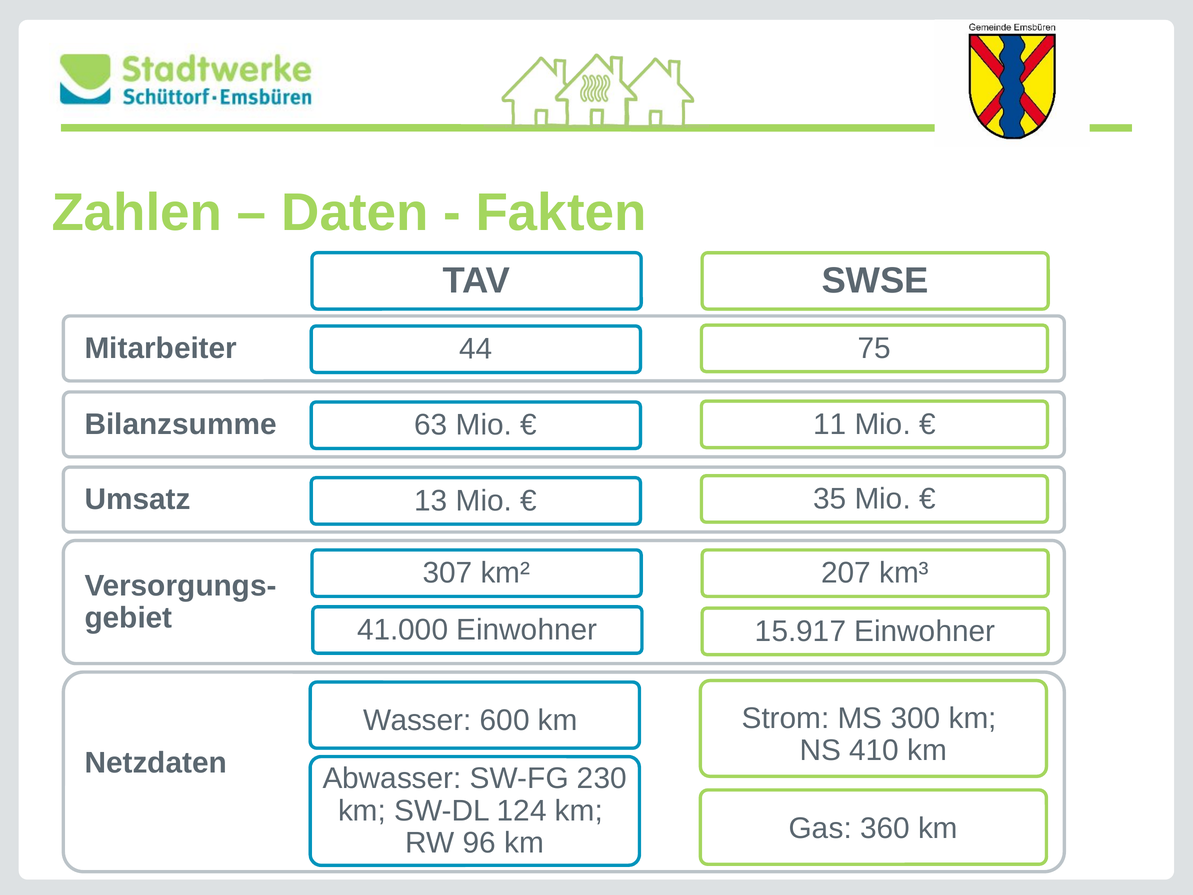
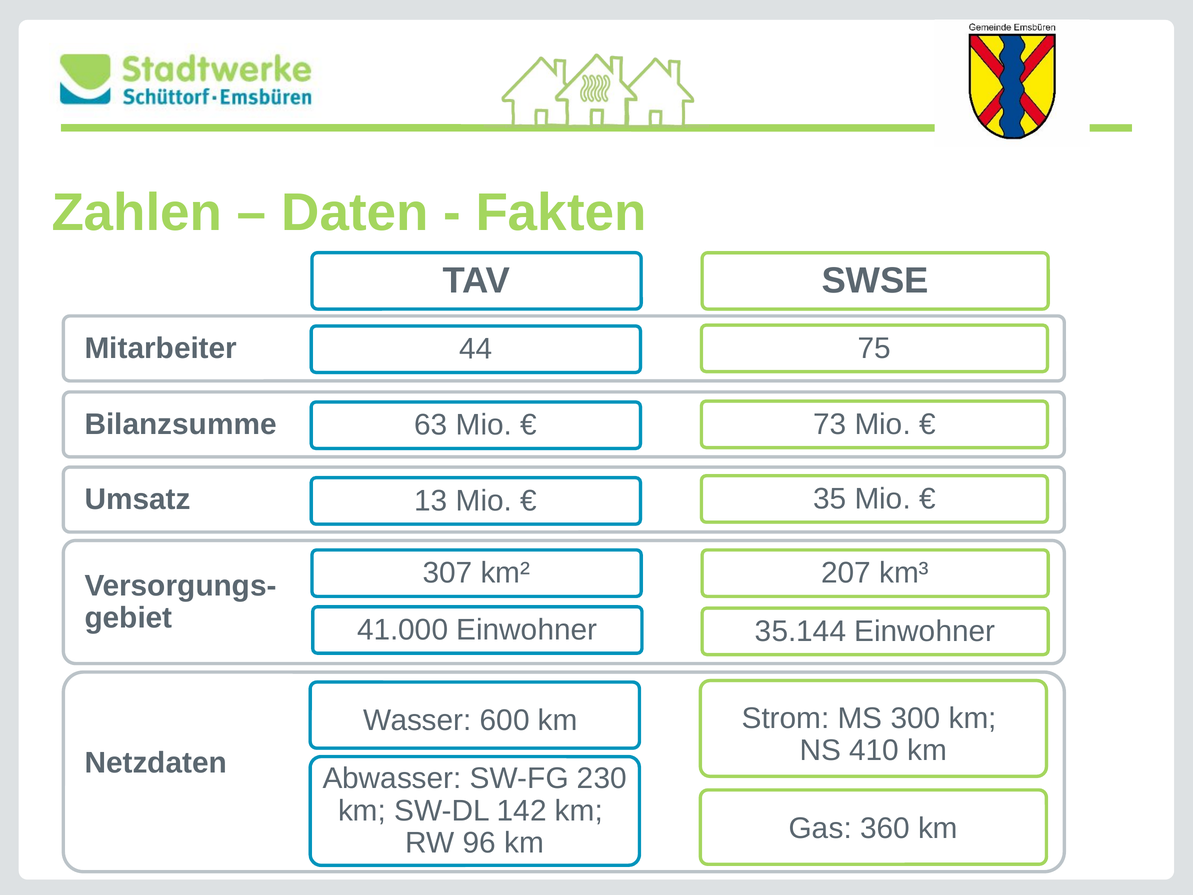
11: 11 -> 73 (830, 424)
15.917: 15.917 -> 35.144 (801, 631)
124: 124 -> 142 (522, 811)
